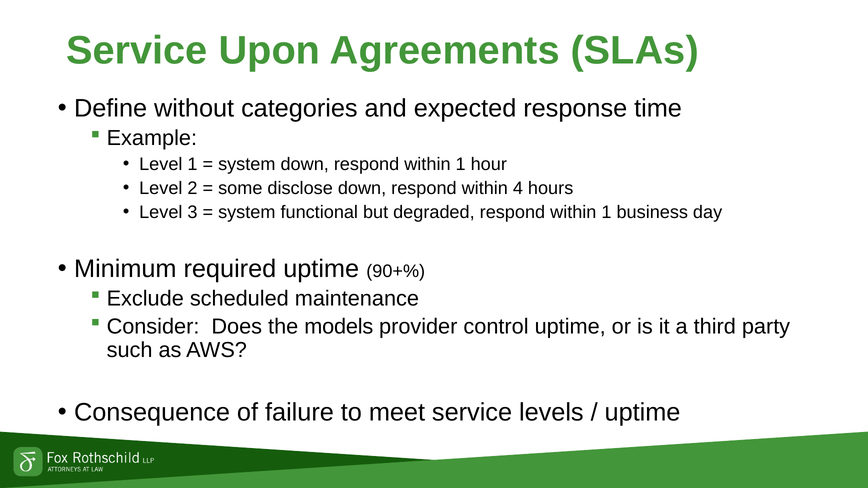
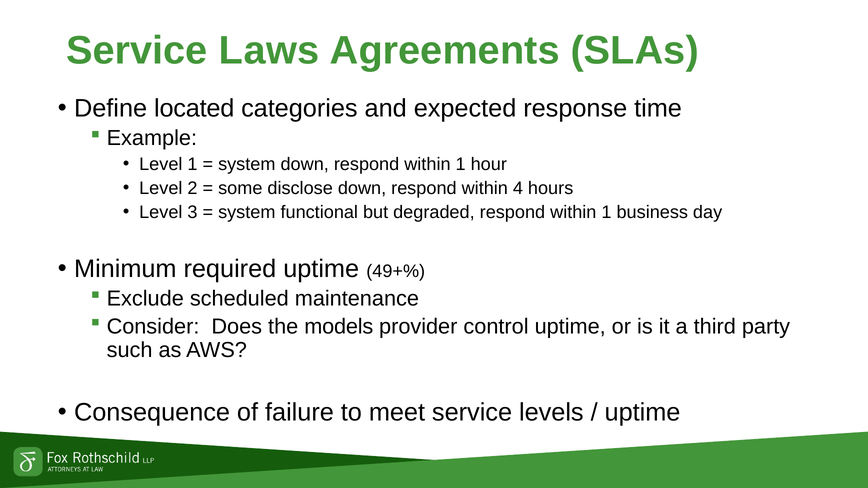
Upon: Upon -> Laws (269, 50)
without: without -> located (194, 108)
90+%: 90+% -> 49+% (396, 271)
